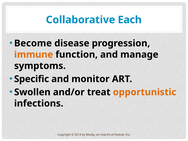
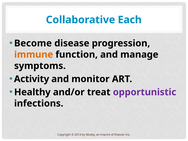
Specific: Specific -> Activity (32, 79)
Swollen: Swollen -> Healthy (32, 92)
opportunistic colour: orange -> purple (145, 92)
